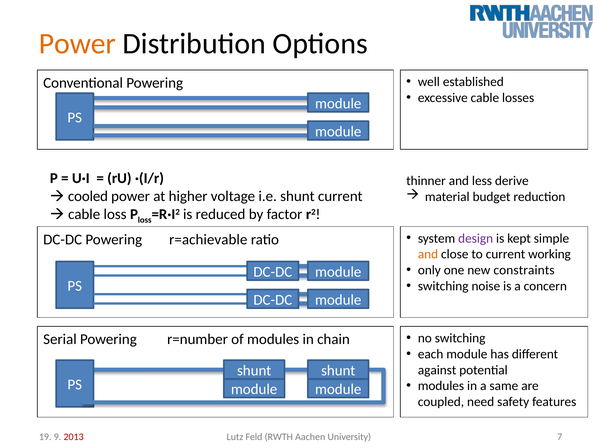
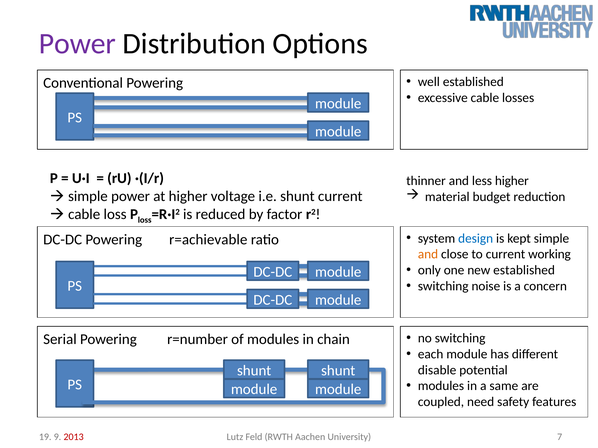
Power colour: orange -> purple (77, 44)
less derive: derive -> higher (512, 181)
cooled: cooled -> simple (88, 196)
design colour: purple -> blue (476, 239)
new constraints: constraints -> established (524, 271)
against: against -> disable (437, 370)
